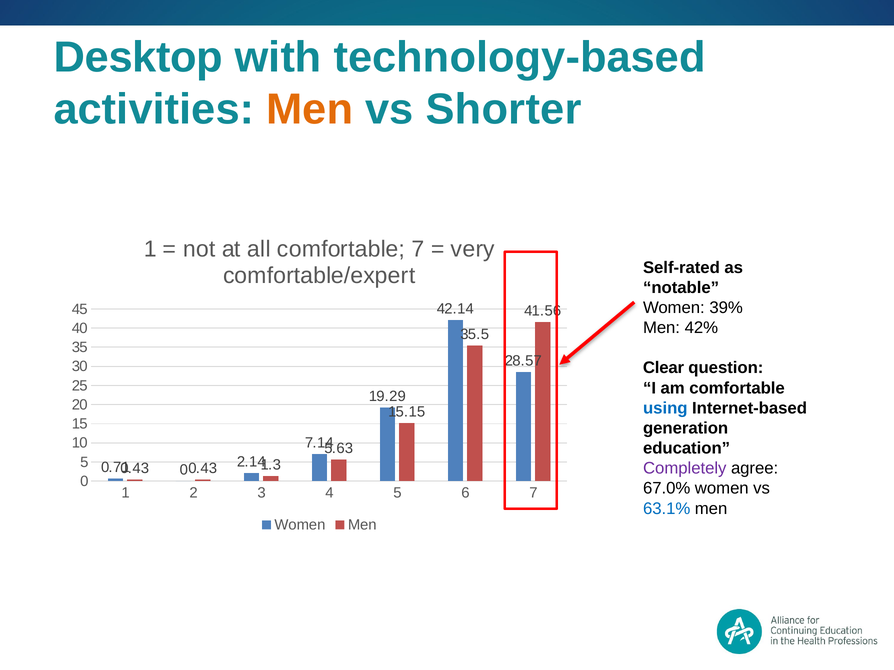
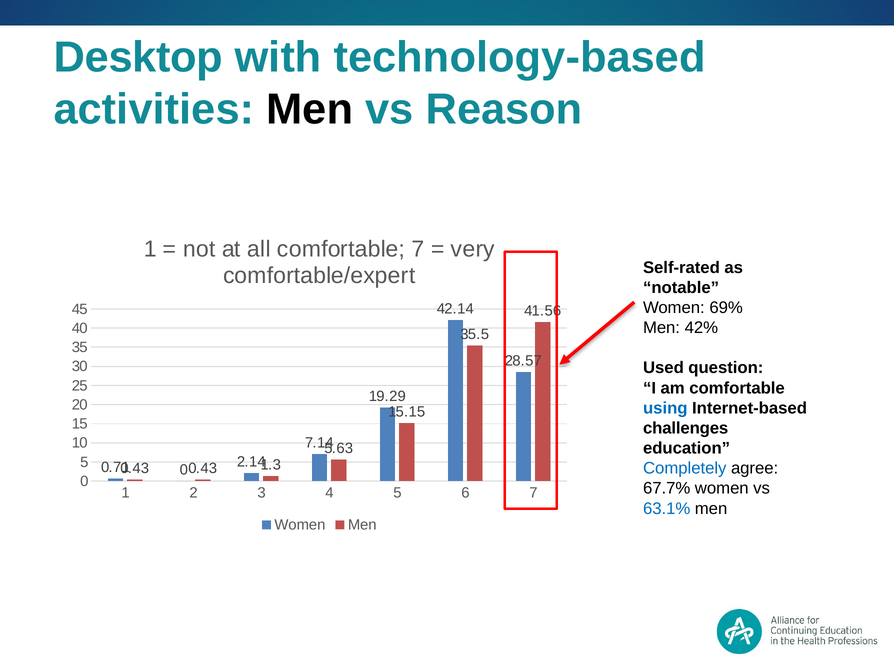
Men colour: orange -> black (310, 110)
Shorter: Shorter -> Reason (504, 110)
39%: 39% -> 69% (726, 308)
Clear: Clear -> Used (663, 368)
generation: generation -> challenges (686, 429)
Completely colour: purple -> blue (685, 469)
67.0%: 67.0% -> 67.7% (667, 489)
